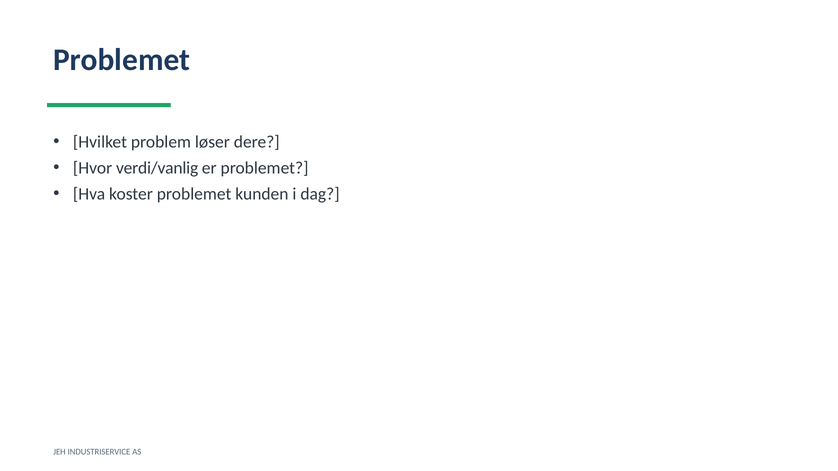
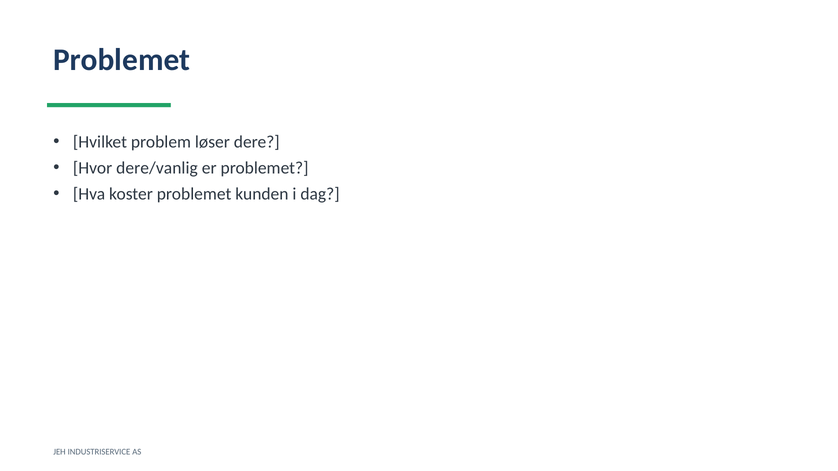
verdi/vanlig: verdi/vanlig -> dere/vanlig (157, 168)
